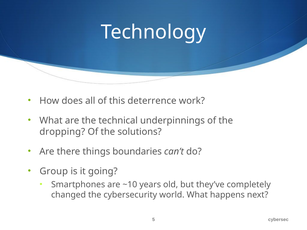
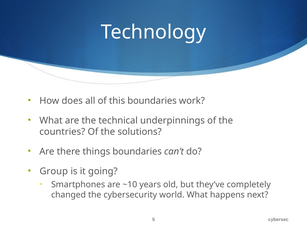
this deterrence: deterrence -> boundaries (152, 101)
dropping: dropping -> countries (62, 132)
